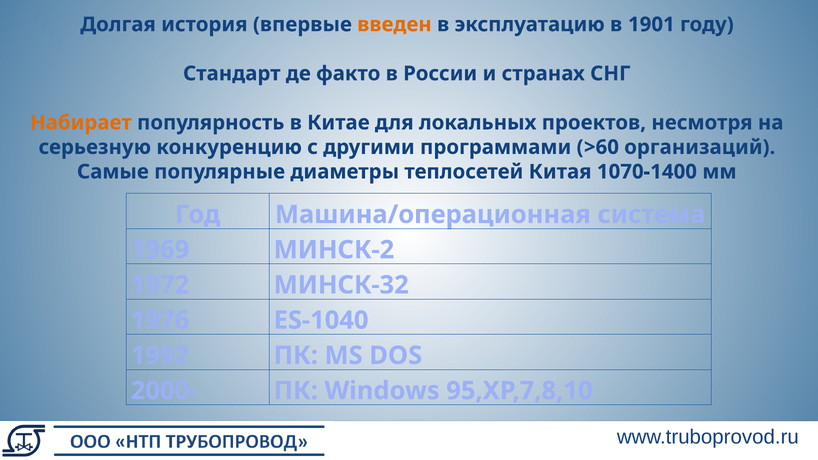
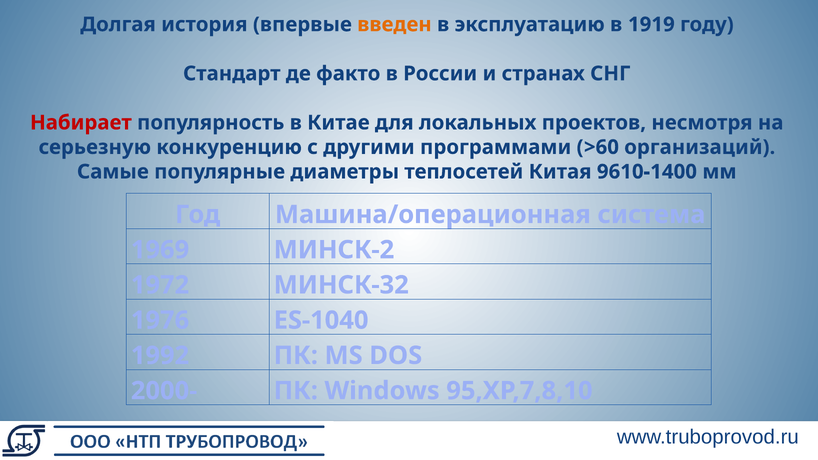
1901: 1901 -> 1919 (651, 24)
Набирает colour: orange -> red (81, 123)
1070-1400: 1070-1400 -> 9610-1400 (647, 172)
